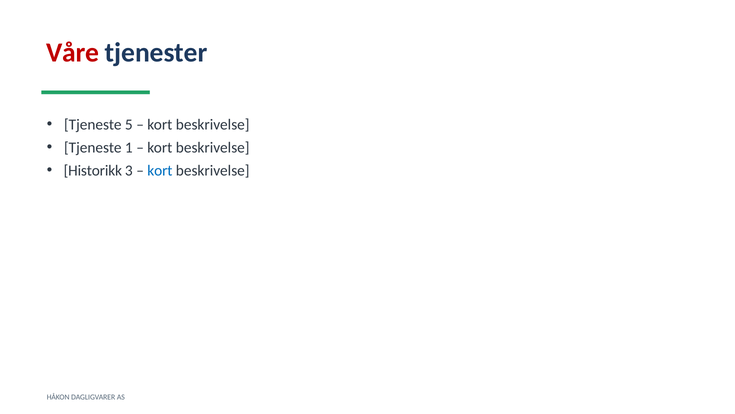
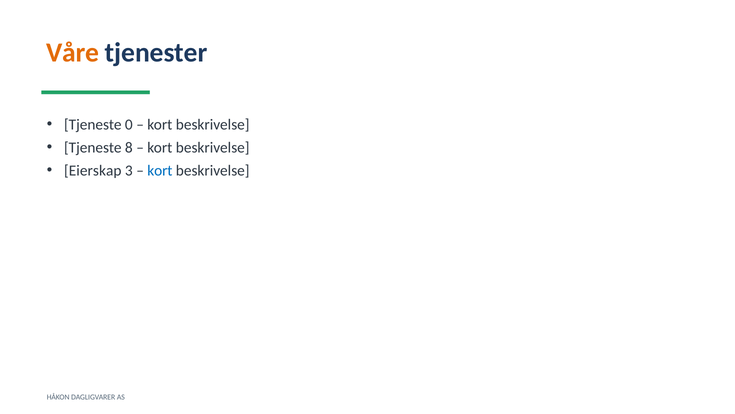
Våre colour: red -> orange (73, 52)
5: 5 -> 0 (129, 124)
1: 1 -> 8 (129, 147)
Historikk: Historikk -> Eierskap (93, 170)
